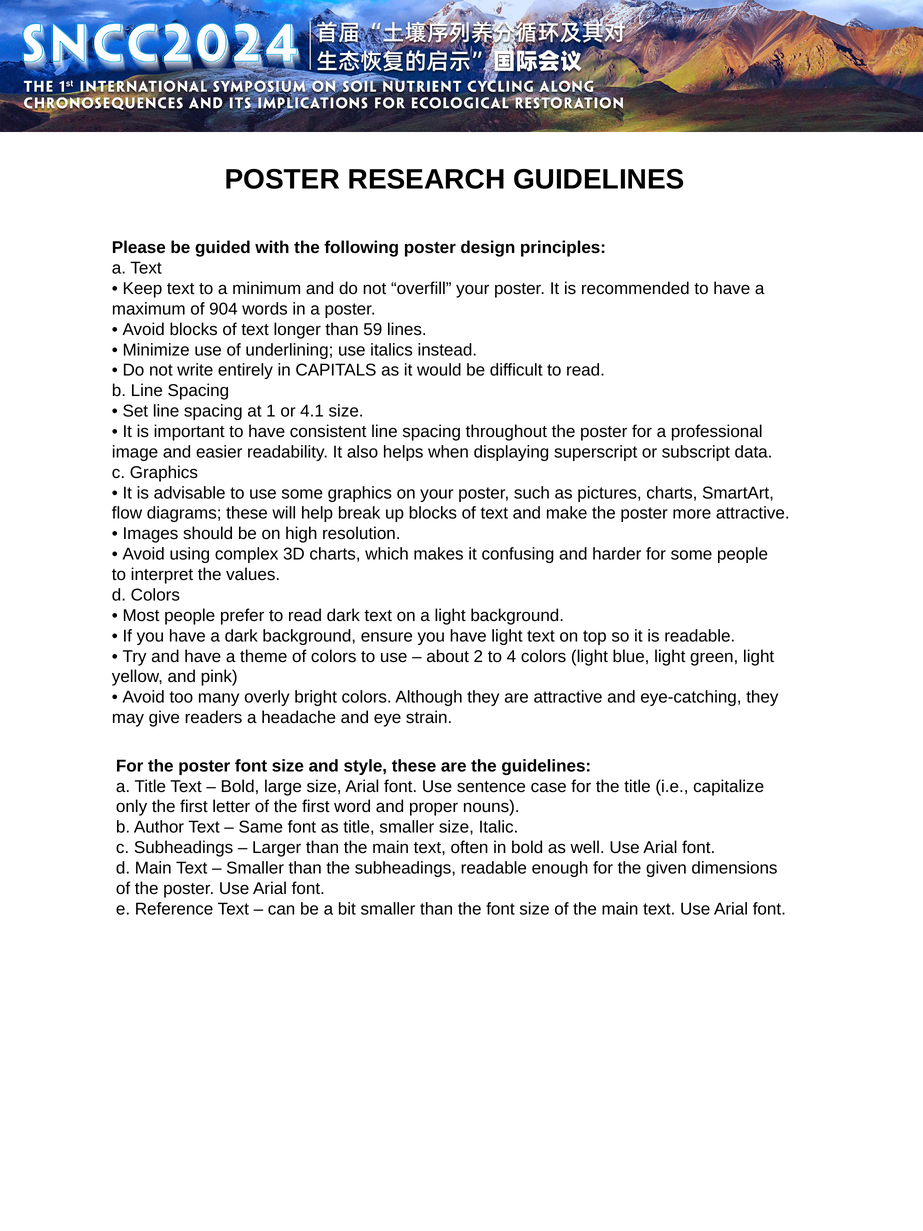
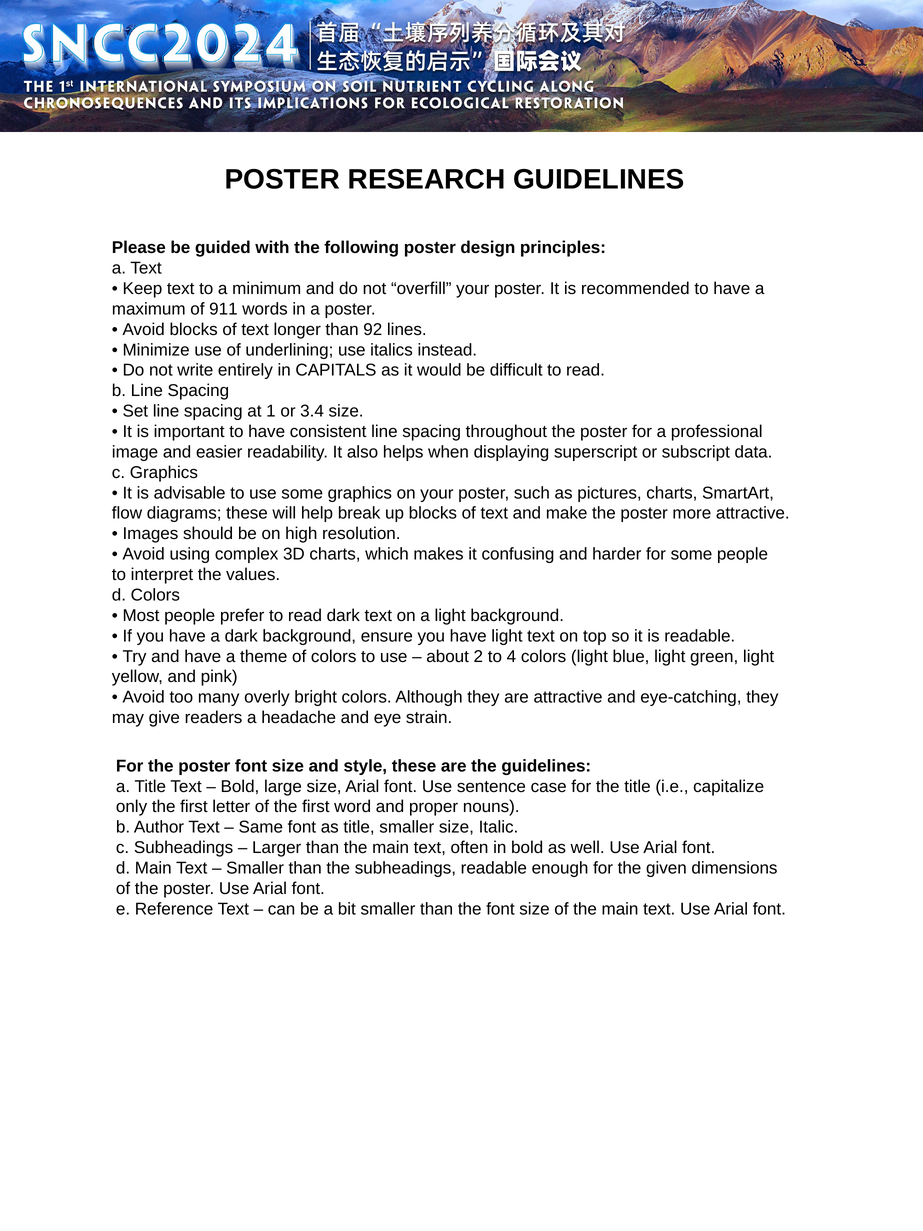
904: 904 -> 911 (223, 309)
59: 59 -> 92 (373, 329)
4.1: 4.1 -> 3.4 (312, 411)
